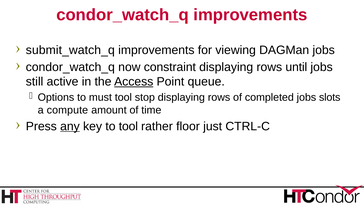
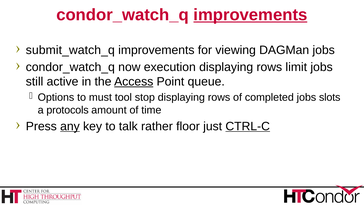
improvements underline: none -> present (250, 15)
constraint: constraint -> execution (170, 67)
until: until -> limit (296, 67)
compute: compute -> protocols (68, 110)
to tool: tool -> talk (128, 126)
CTRL-C underline: none -> present (248, 126)
